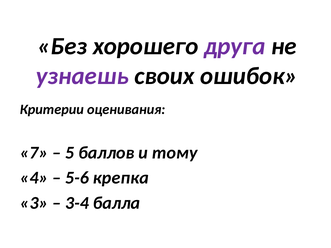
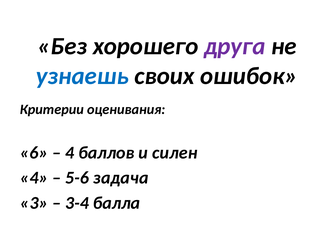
узнаешь colour: purple -> blue (82, 76)
7: 7 -> 6 (34, 153)
5: 5 -> 4 (70, 153)
тому: тому -> силен (175, 153)
крепка: крепка -> задача (121, 178)
